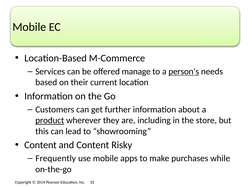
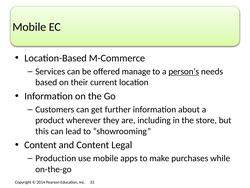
product underline: present -> none (50, 120)
Risky: Risky -> Legal (122, 145)
Frequently: Frequently -> Production (56, 158)
